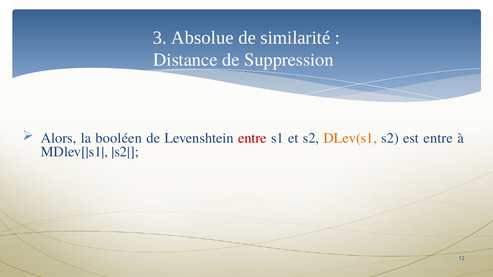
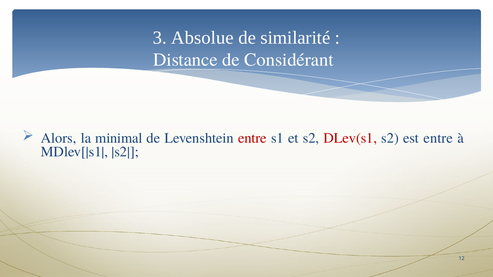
Suppression: Suppression -> Considérant (289, 60)
booléen: booléen -> minimal (119, 138)
DLev(s1 colour: orange -> red (350, 138)
